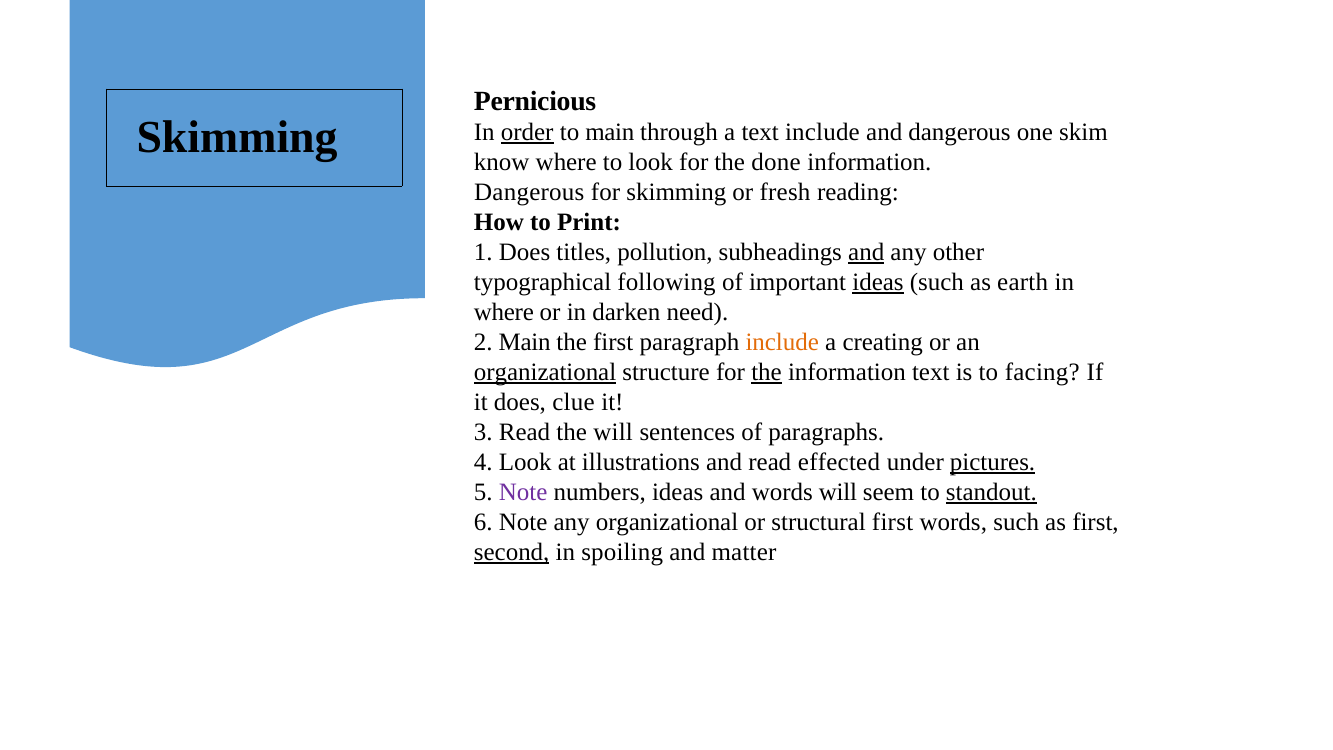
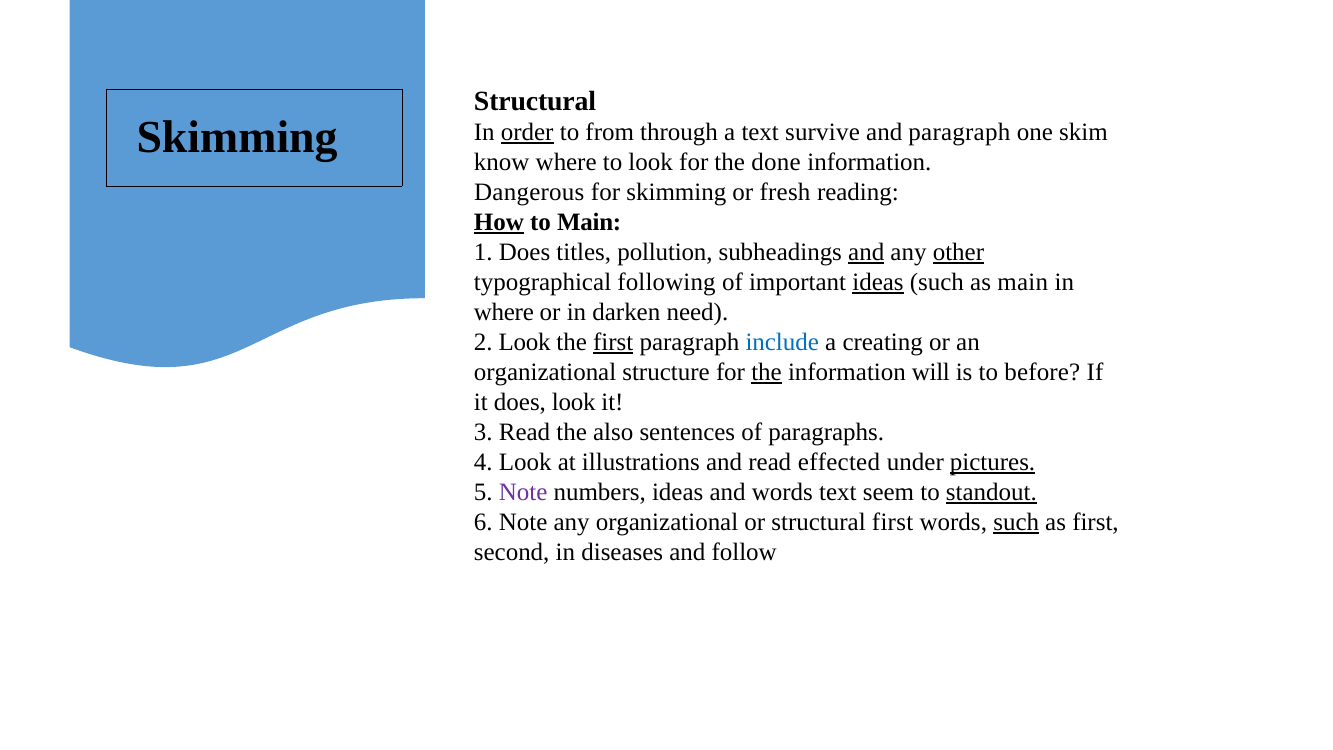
Pernicious: Pernicious -> Structural (535, 101)
to main: main -> from (610, 132)
text include: include -> survive (822, 132)
and dangerous: dangerous -> paragraph (959, 132)
How underline: none -> present (499, 222)
to Print: Print -> Main (589, 222)
other underline: none -> present (958, 252)
as earth: earth -> main (1023, 282)
2 Main: Main -> Look (525, 342)
first underline: none -> present (613, 342)
include colour: orange -> blue (782, 342)
organizational underline: present -> none (545, 372)
information text: text -> will (931, 372)
facing: facing -> before (1042, 372)
does clue: clue -> look (574, 402)
the will: will -> also (613, 432)
words will: will -> text (838, 492)
such underline: none -> present (1016, 522)
second underline: present -> none (512, 552)
spoiling: spoiling -> diseases (622, 552)
matter: matter -> follow (744, 552)
